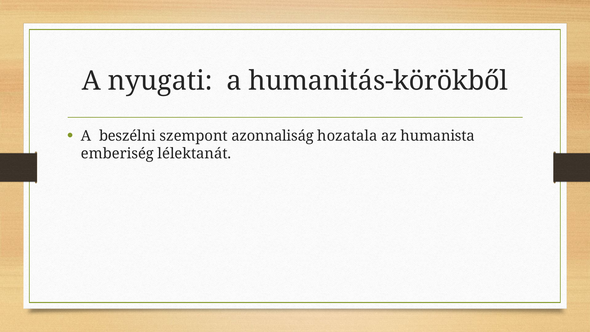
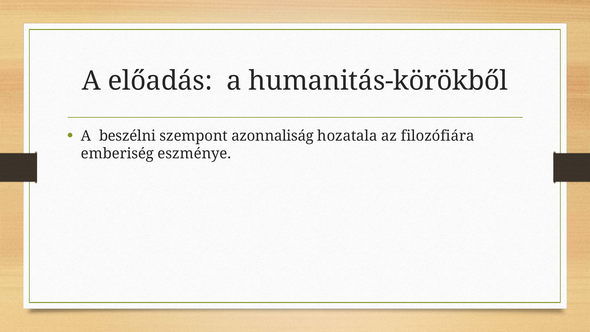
nyugati: nyugati -> előadás (160, 81)
humanista: humanista -> filozófiára (438, 136)
lélektanát: lélektanát -> eszménye (194, 154)
